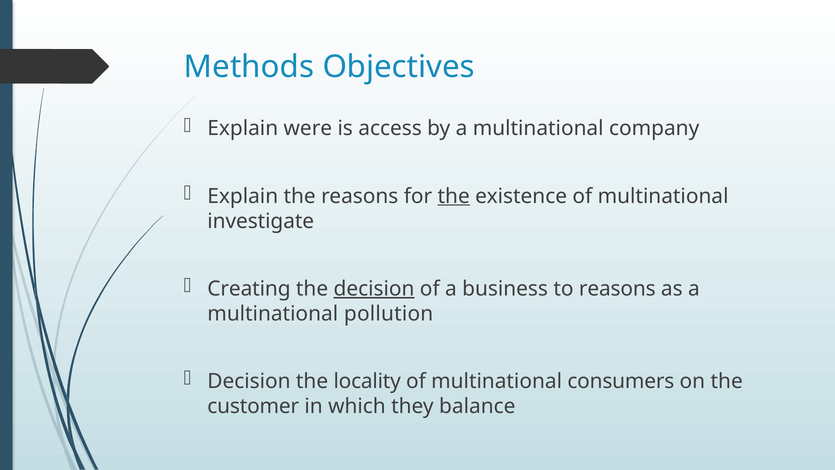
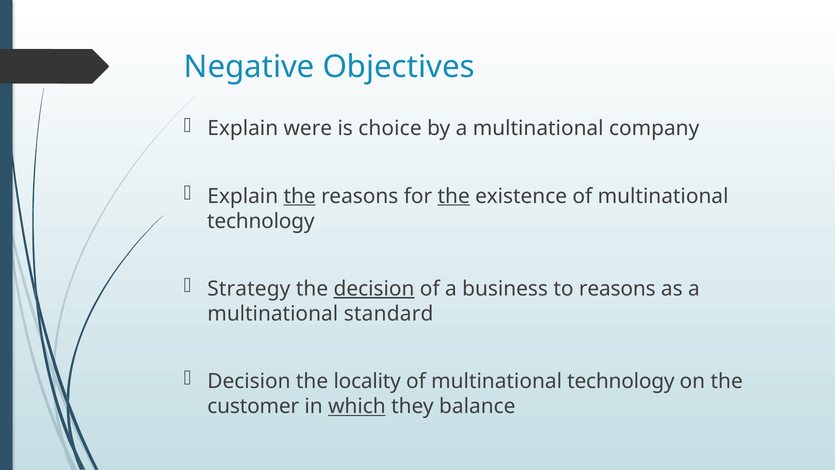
Methods: Methods -> Negative (249, 67)
access: access -> choice (390, 128)
the underline: none -> present (300, 196)
investigate: investigate -> technology (261, 221)
Creating: Creating -> Strategy (249, 289)
pollution: pollution -> standard (389, 314)
consumers: consumers -> technology (621, 381)
which underline: none -> present (357, 406)
